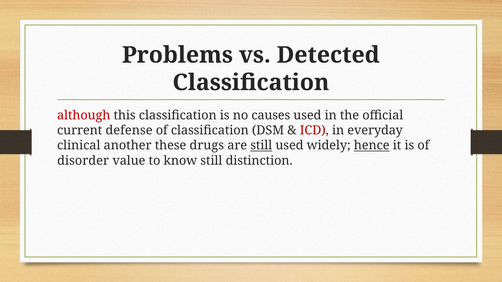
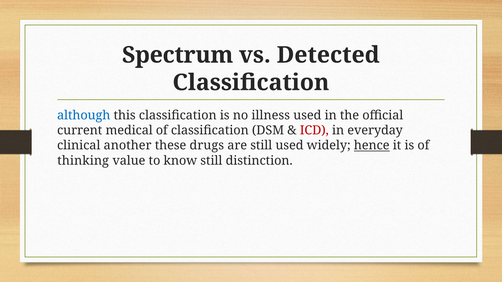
Problems: Problems -> Spectrum (178, 55)
although colour: red -> blue (84, 116)
causes: causes -> illness (271, 116)
defense: defense -> medical (129, 131)
still underline: present -> none (261, 146)
disorder: disorder -> thinking (83, 161)
